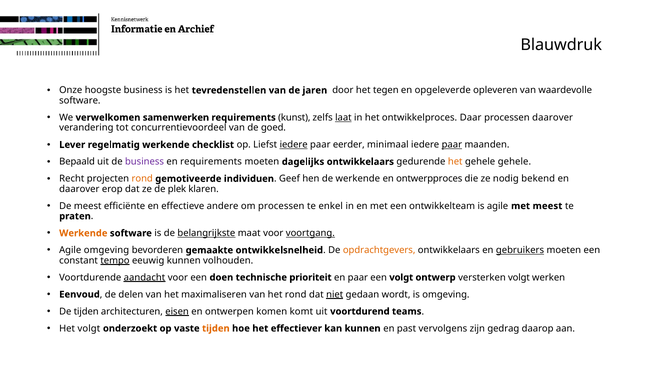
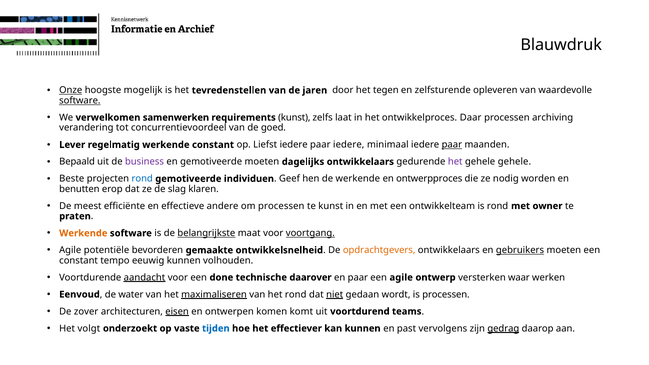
Onze underline: none -> present (71, 90)
hoogste business: business -> mogelijk (143, 90)
opgeleverde: opgeleverde -> zelfsturende (443, 90)
software underline: none -> present (80, 101)
laat underline: present -> none (343, 118)
processen daarover: daarover -> archiving (553, 118)
werkende checklist: checklist -> constant (213, 145)
iedere underline: present -> none (294, 145)
paar eerder: eerder -> iedere (349, 145)
en requirements: requirements -> gemotiveerde (211, 162)
het colour: orange -> purple (455, 162)
Recht: Recht -> Beste (72, 179)
rond colour: orange -> blue (142, 179)
bekend: bekend -> worden (538, 179)
daarover: daarover -> benutten (79, 189)
plek: plek -> slag (177, 189)
te enkel: enkel -> kunst (331, 206)
is agile: agile -> rond (498, 206)
met meest: meest -> owner (548, 206)
Agile omgeving: omgeving -> potentiële (107, 250)
tempo underline: present -> none (115, 260)
doen: doen -> done (221, 277)
prioriteit: prioriteit -> daarover (311, 277)
een volgt: volgt -> agile (401, 277)
versterken volgt: volgt -> waar (519, 277)
delen: delen -> water (131, 294)
maximaliseren underline: none -> present (214, 294)
is omgeving: omgeving -> processen (446, 294)
De tijden: tijden -> zover (86, 311)
tijden colour: orange -> blue (216, 328)
gedrag underline: none -> present (503, 328)
